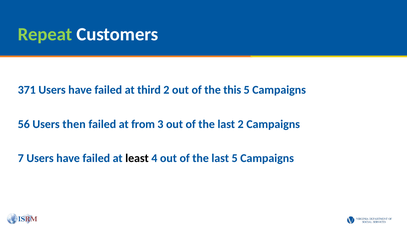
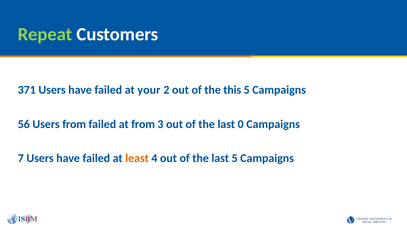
third: third -> your (149, 90)
Users then: then -> from (74, 124)
last 2: 2 -> 0 (241, 124)
least colour: black -> orange (137, 158)
